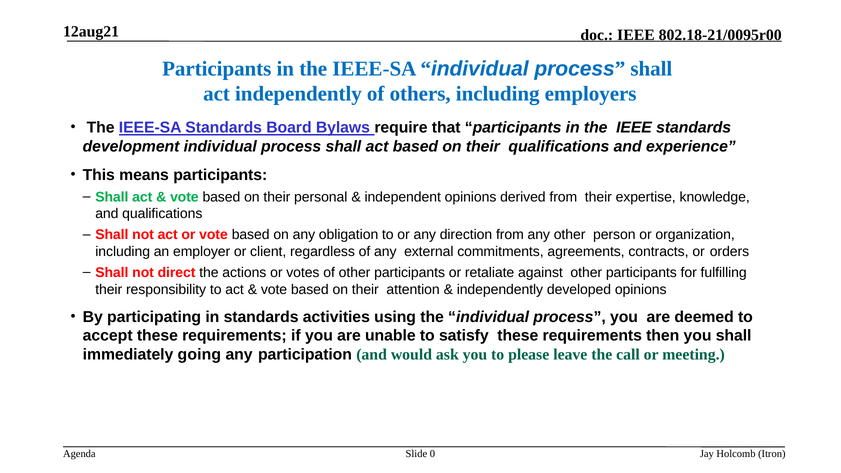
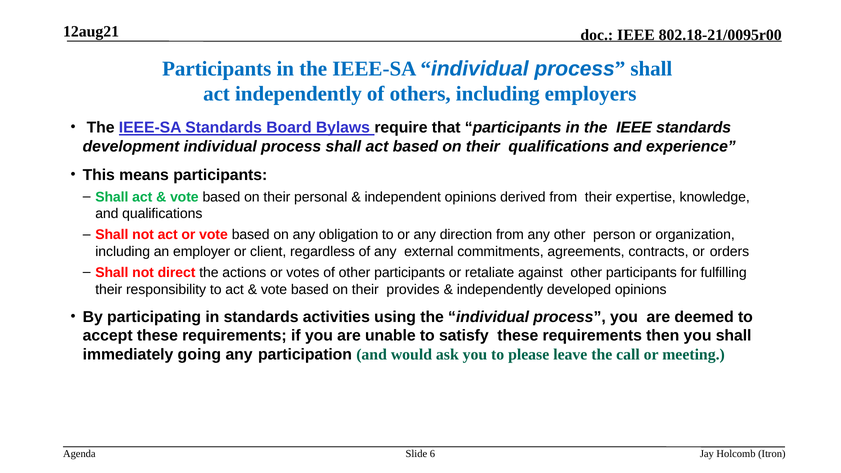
attention: attention -> provides (413, 289)
0: 0 -> 6 (432, 454)
